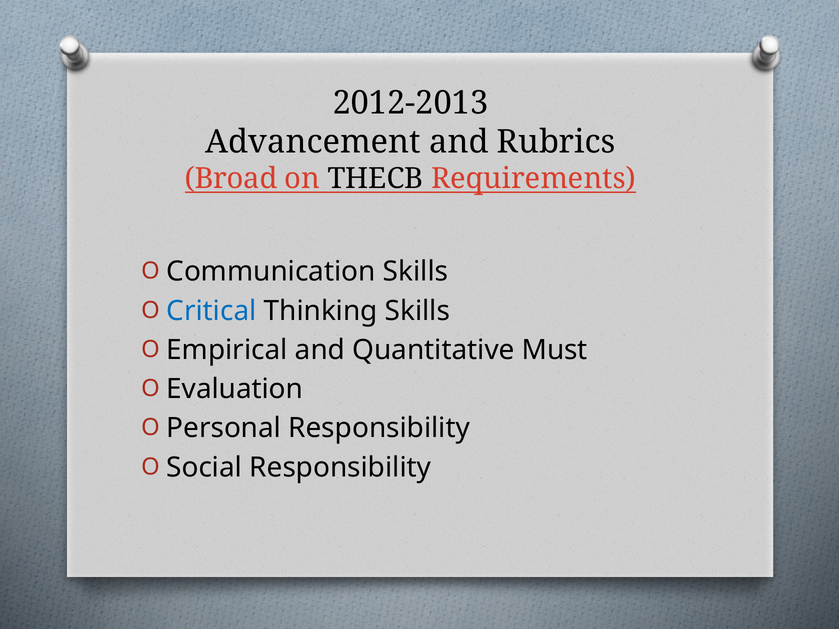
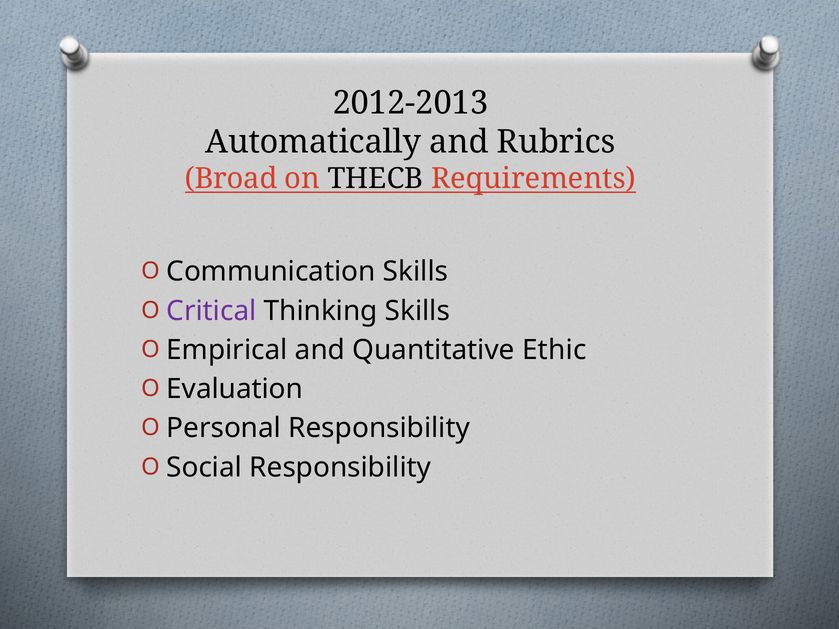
Advancement: Advancement -> Automatically (313, 142)
Critical colour: blue -> purple (211, 311)
Must: Must -> Ethic (554, 350)
